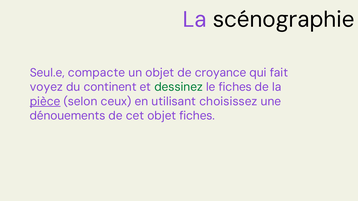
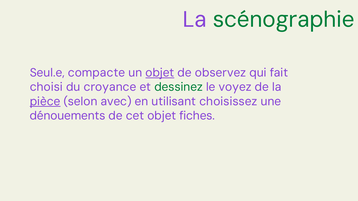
scénographie colour: black -> green (284, 19)
objet underline: none -> present (160, 73)
croyance: croyance -> observez (221, 73)
voyez: voyez -> choisi (46, 87)
continent: continent -> croyance (110, 87)
le fiches: fiches -> voyez (235, 87)
ceux: ceux -> avec (116, 102)
